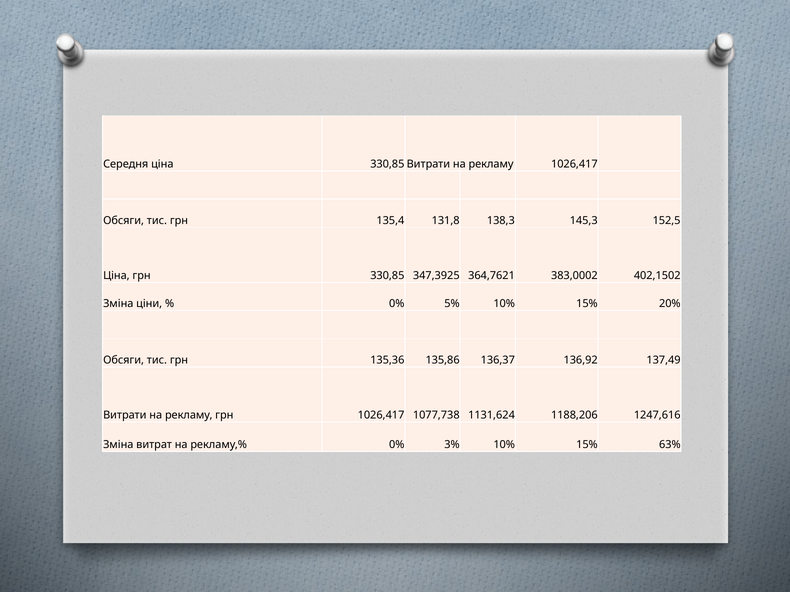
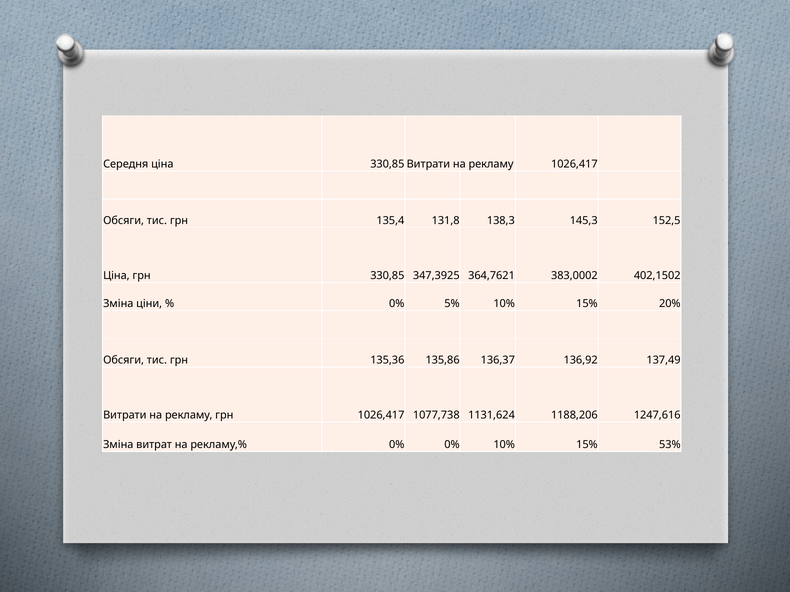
0% 3%: 3% -> 0% (452, 445)
63%: 63% -> 53% (670, 445)
